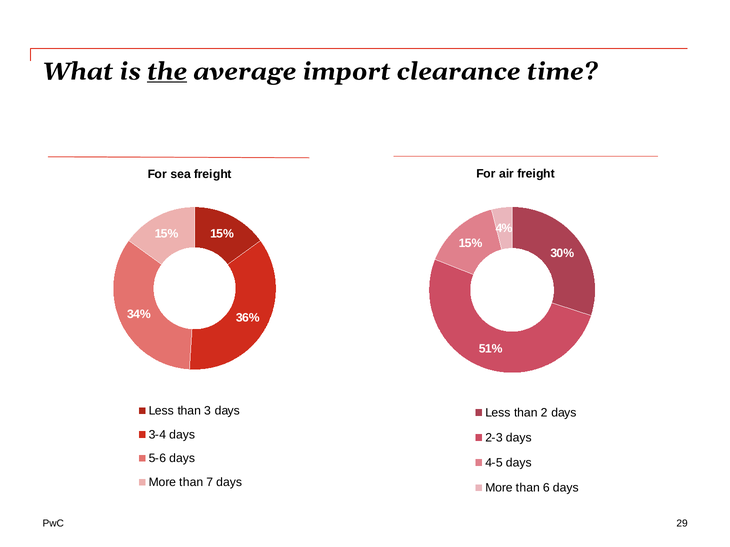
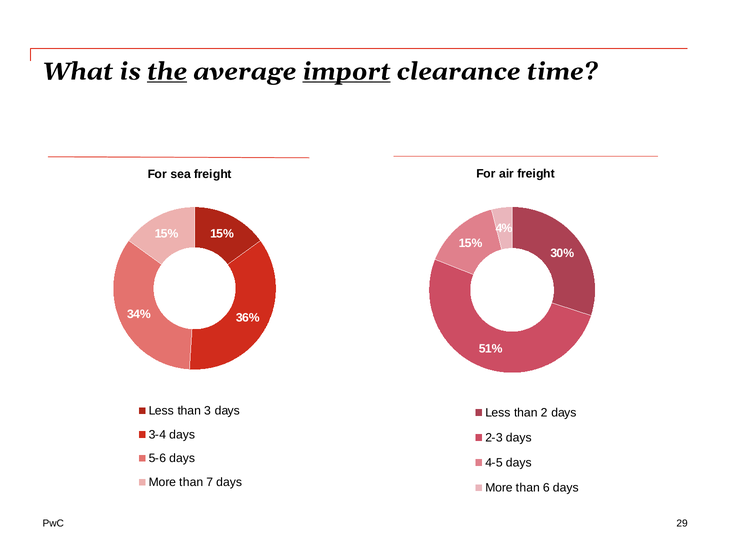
import underline: none -> present (346, 72)
